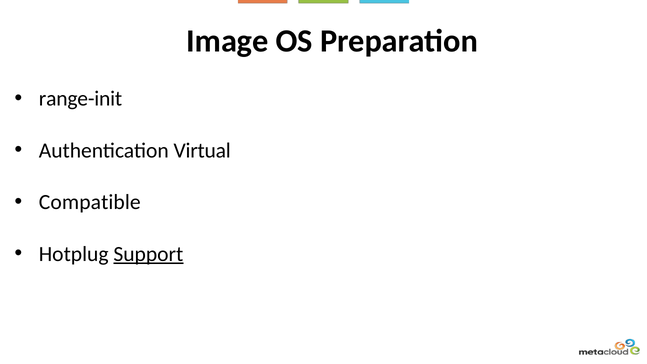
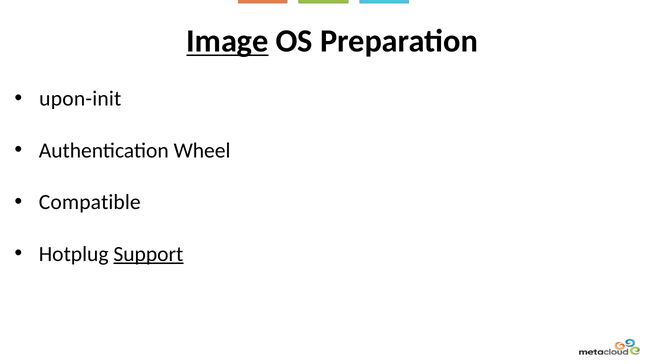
Image underline: none -> present (227, 41)
range-init: range-init -> upon-init (80, 99)
Virtual: Virtual -> Wheel (202, 150)
